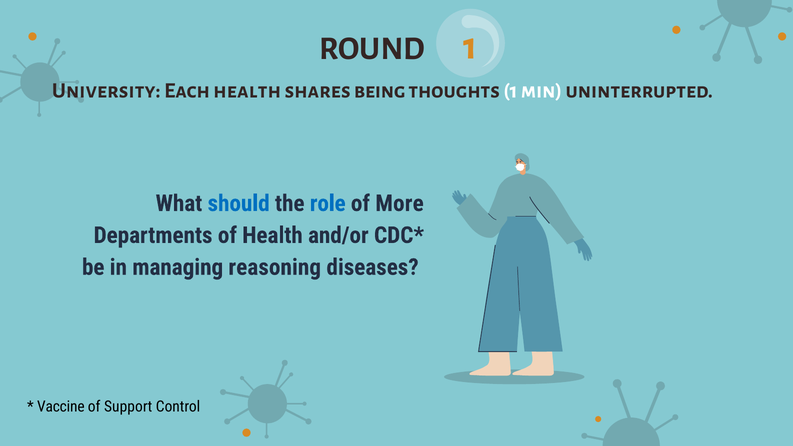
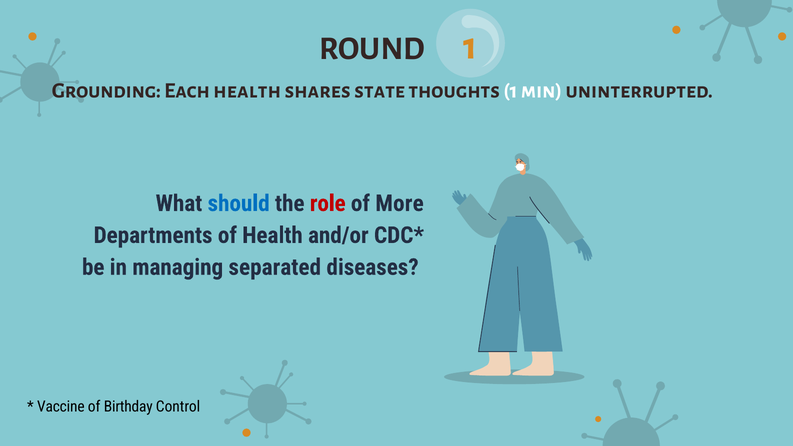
University: University -> Grounding (106, 91)
being: being -> state (380, 91)
role colour: blue -> red (328, 203)
reasoning: reasoning -> separated (275, 267)
Support: Support -> Birthday (128, 407)
